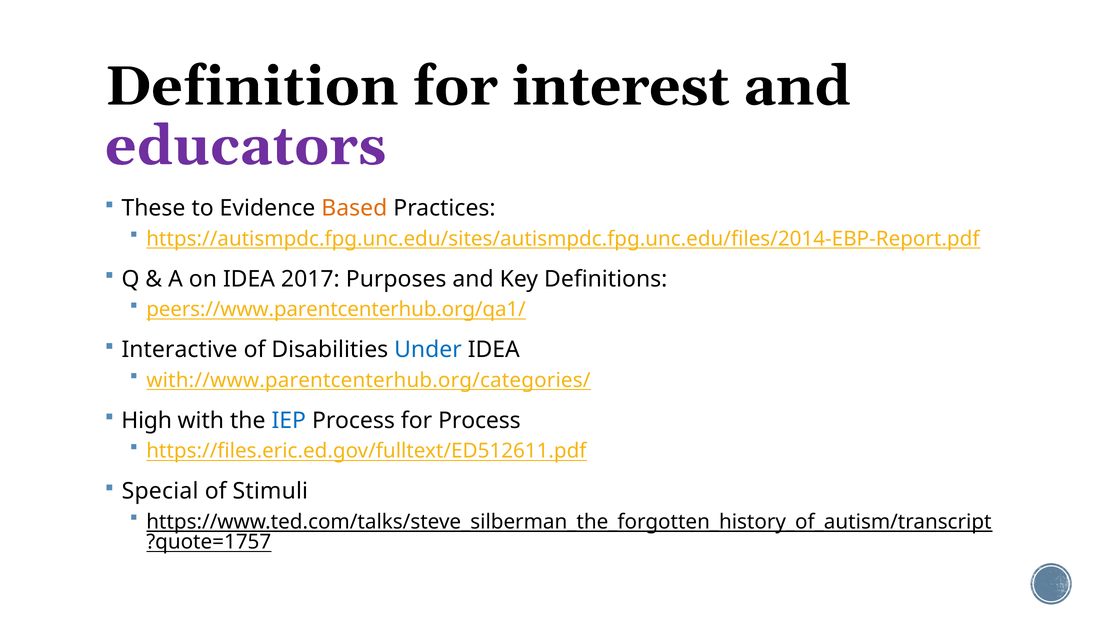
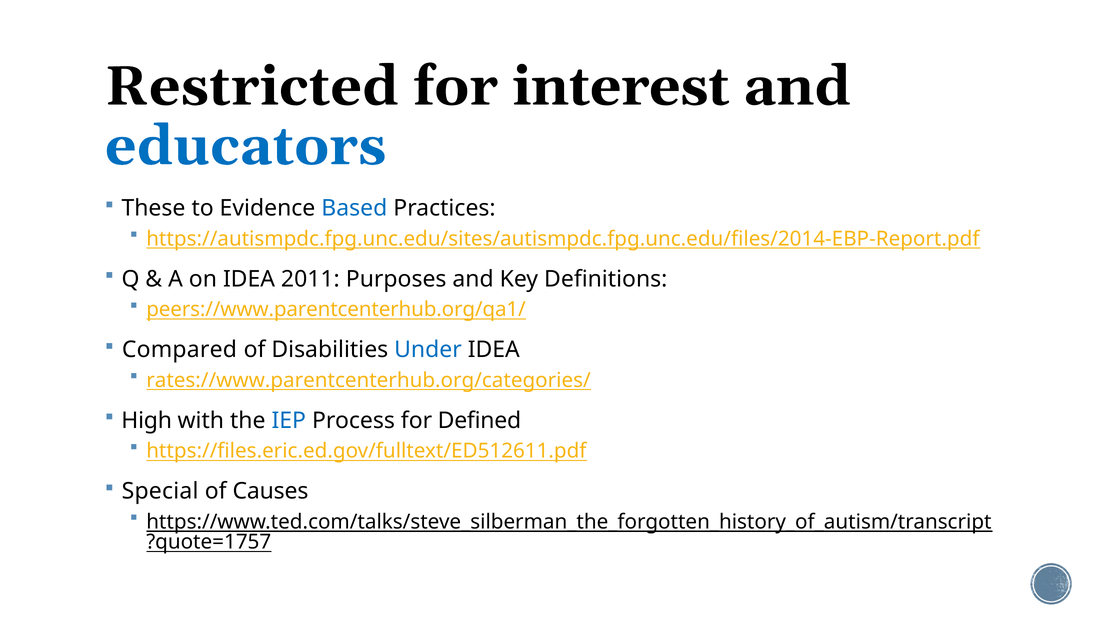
Definition: Definition -> Restricted (252, 86)
educators colour: purple -> blue (246, 146)
Based colour: orange -> blue (354, 208)
2017: 2017 -> 2011 (310, 279)
Interactive: Interactive -> Compared (179, 350)
with://www.parentcenterhub.org/categories/: with://www.parentcenterhub.org/categories/ -> rates://www.parentcenterhub.org/categories/ (369, 380)
for Process: Process -> Defined (479, 420)
Stimuli: Stimuli -> Causes (271, 491)
